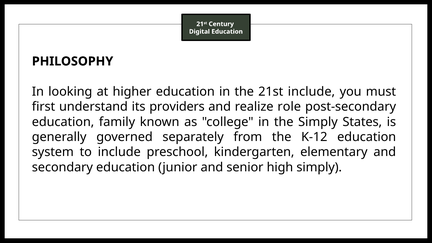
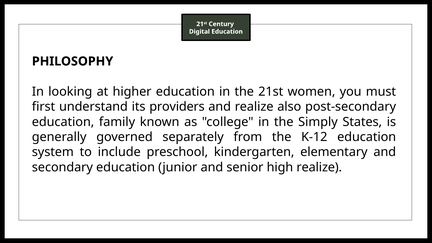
21st include: include -> women (311, 92)
role: role -> also (289, 107)
high simply: simply -> realize (319, 167)
